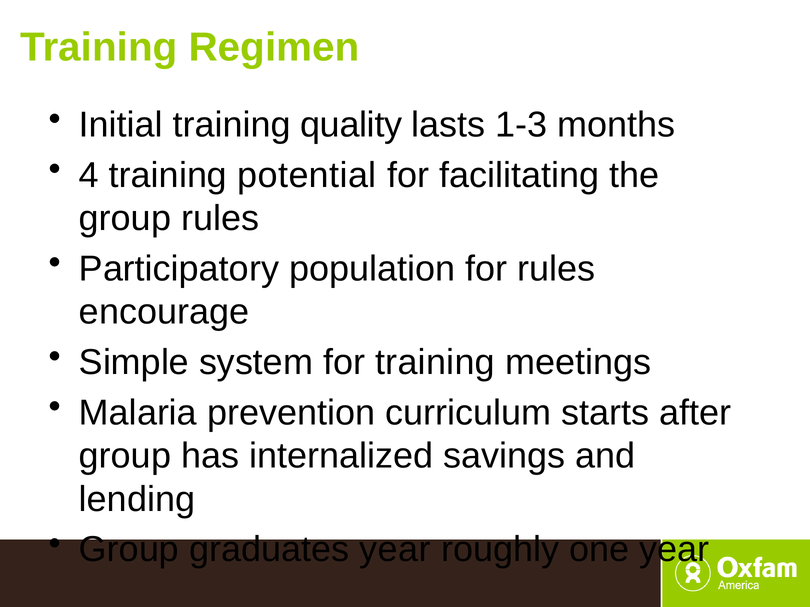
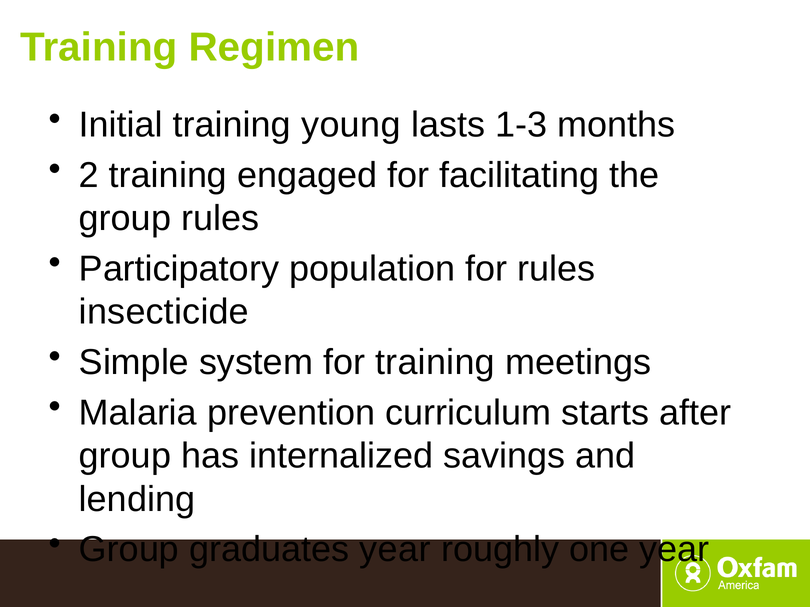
quality: quality -> young (351, 125)
4: 4 -> 2 (89, 175)
potential: potential -> engaged (307, 175)
encourage: encourage -> insecticide (164, 312)
